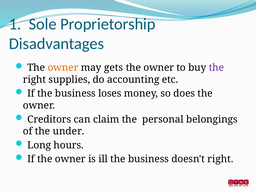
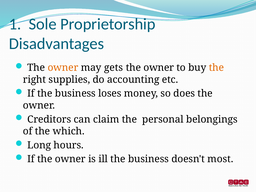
the colour: purple -> orange (216, 68)
under: under -> which (69, 131)
doesn't right: right -> most (220, 159)
